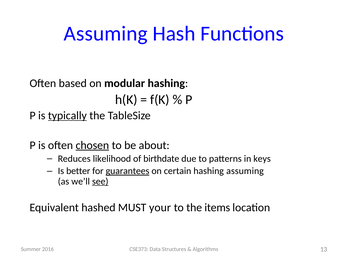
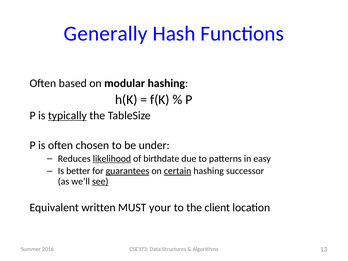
Assuming: Assuming -> Generally (106, 34)
chosen underline: present -> none (92, 145)
about: about -> under (154, 145)
likelihood underline: none -> present (112, 159)
keys: keys -> easy (262, 159)
certain underline: none -> present (178, 171)
hashing assuming: assuming -> successor (245, 171)
hashed: hashed -> written (98, 208)
items: items -> client (217, 208)
